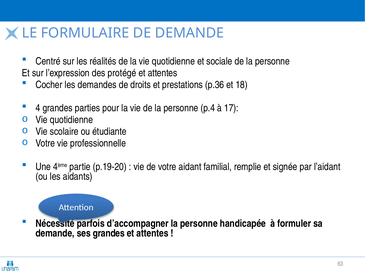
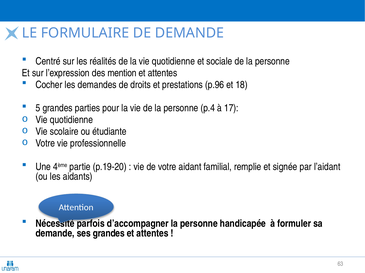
protégé: protégé -> mention (122, 73)
p.36: p.36 -> p.96 (215, 85)
4: 4 -> 5 (38, 108)
